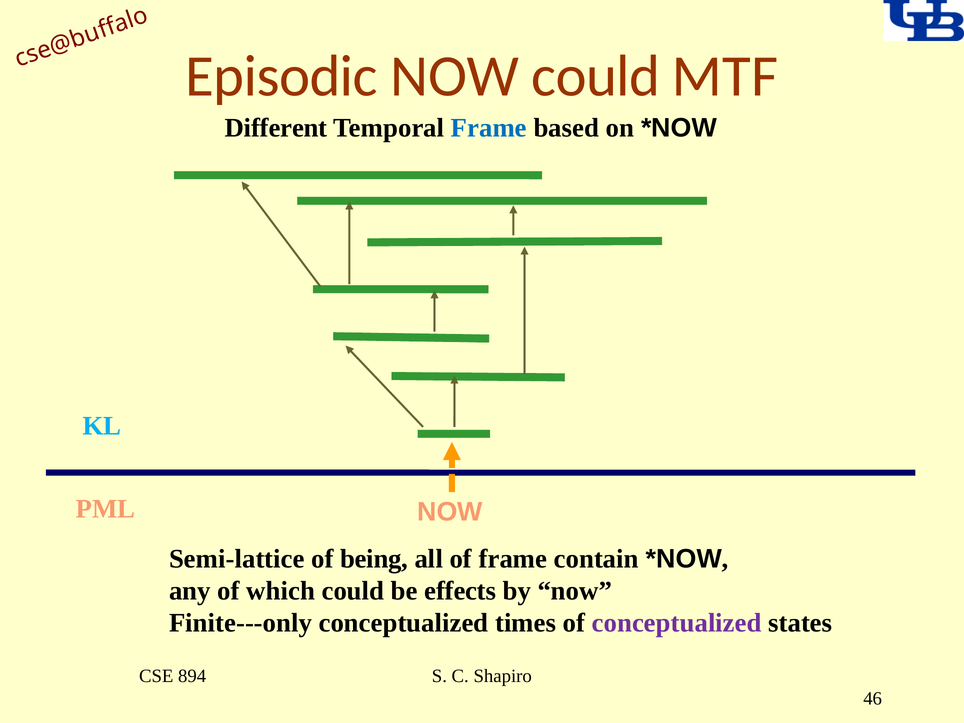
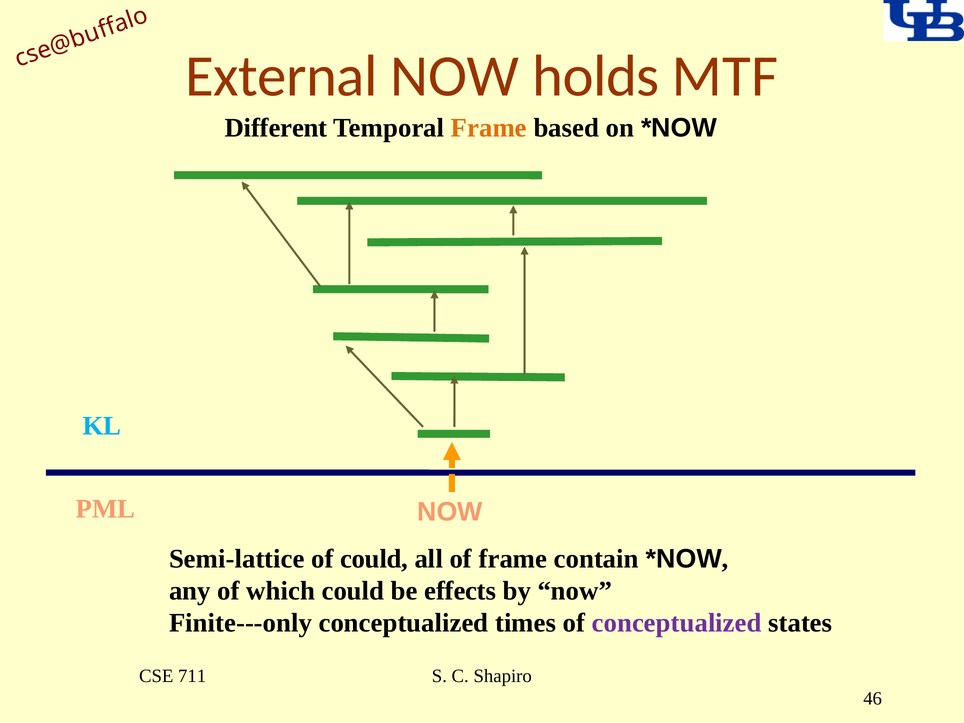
Episodic: Episodic -> External (281, 76)
NOW could: could -> holds (596, 76)
Frame colour: blue -> orange (489, 128)
of being: being -> could (374, 559)
894: 894 -> 711 (192, 676)
